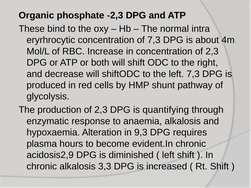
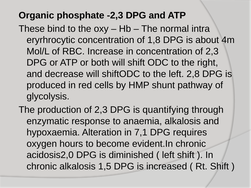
of 7,3: 7,3 -> 1,8 (154, 40)
left 7,3: 7,3 -> 2,8 (193, 74)
9,3: 9,3 -> 7,1 (141, 133)
plasma: plasma -> oxygen (42, 144)
acidosis2,9: acidosis2,9 -> acidosis2,0 (50, 155)
3,3: 3,3 -> 1,5 (105, 167)
